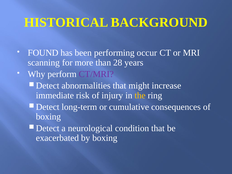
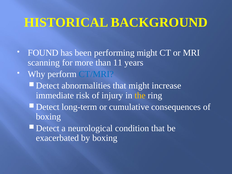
performing occur: occur -> might (147, 53)
28: 28 -> 11 (118, 63)
CT/MRI colour: purple -> blue (96, 74)
